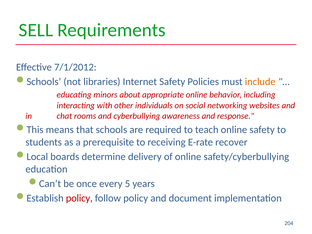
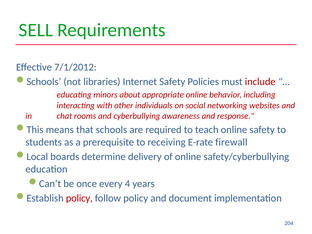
include colour: orange -> red (260, 82)
recover: recover -> firewall (231, 142)
5: 5 -> 4 (127, 184)
